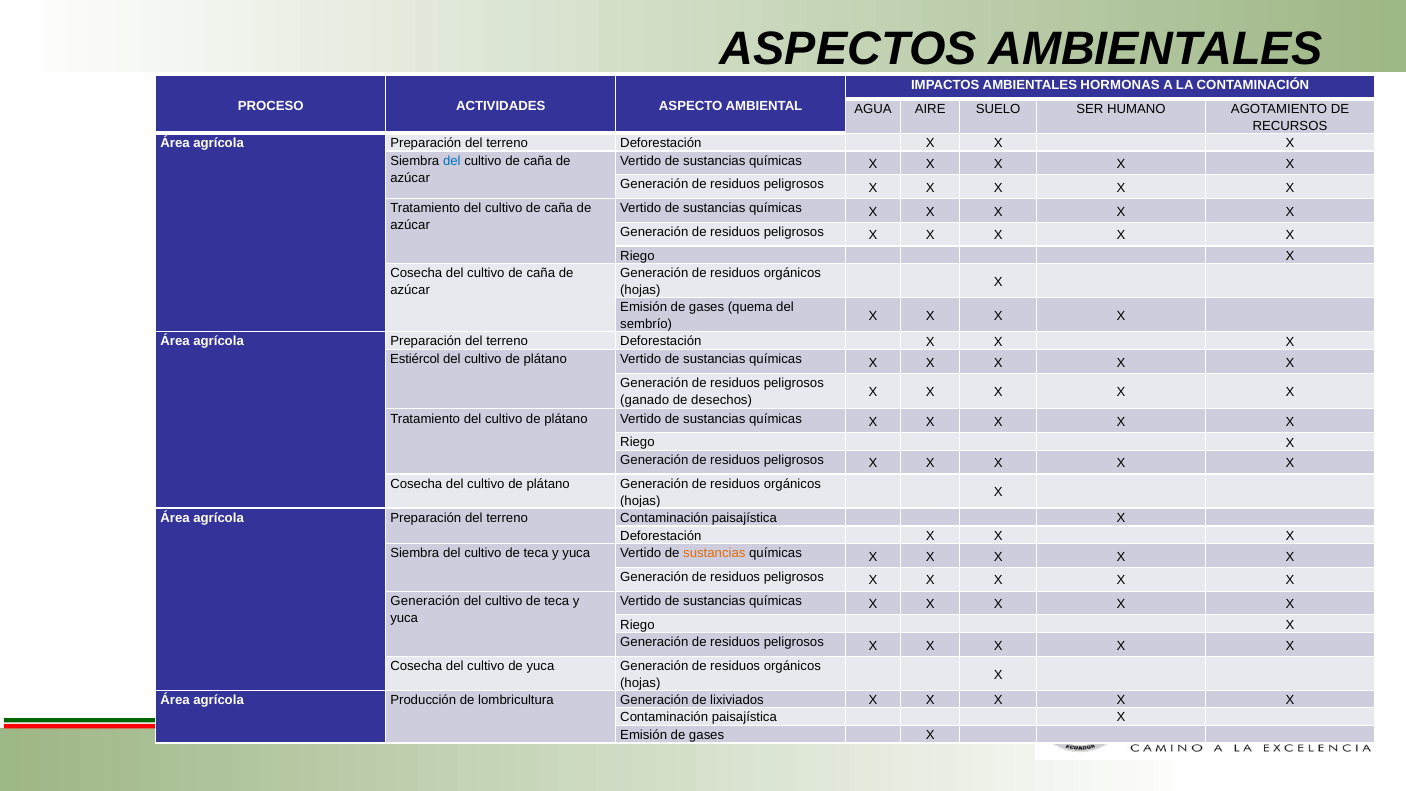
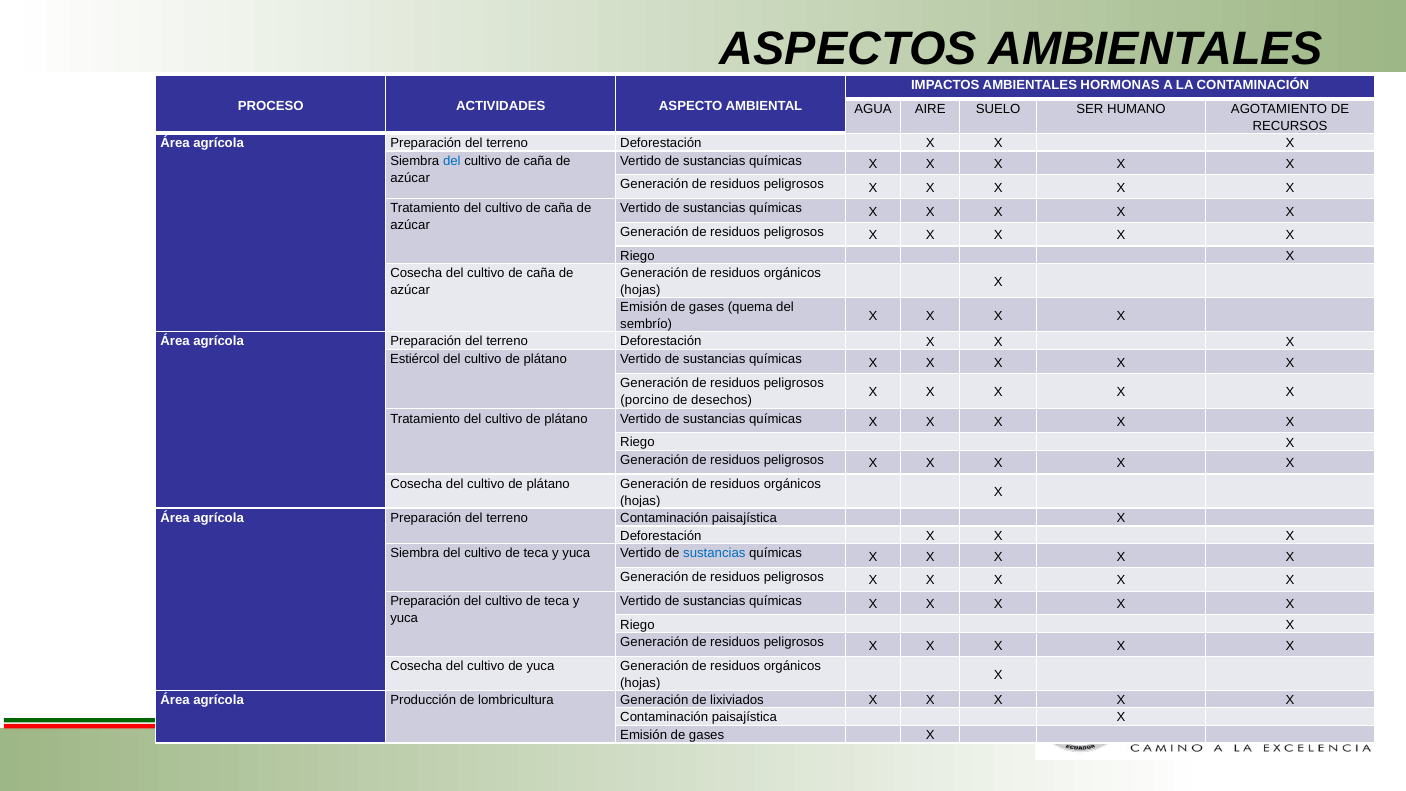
ganado: ganado -> porcino (645, 400)
sustancias colour: orange -> blue (714, 553)
Generación: Generación -> Preparación (425, 601)
